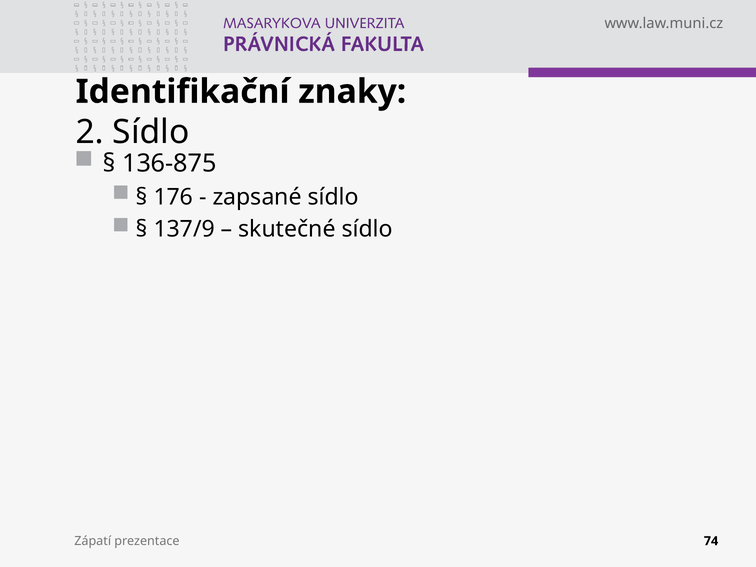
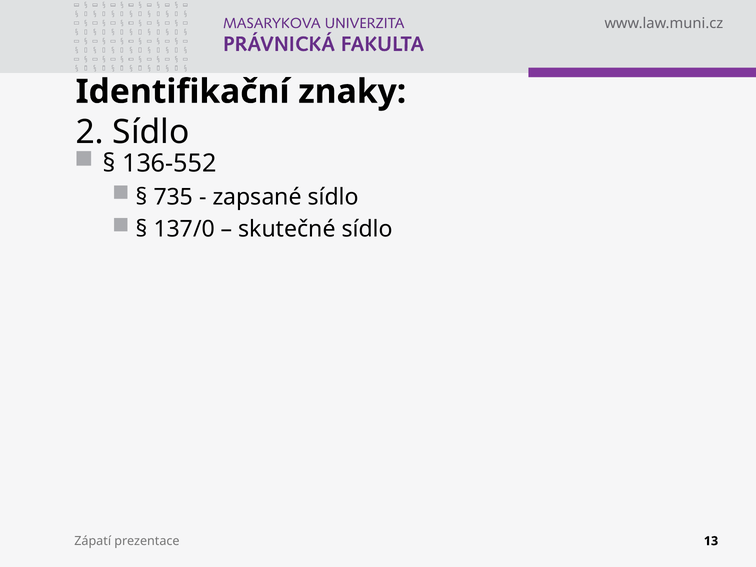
136-875: 136-875 -> 136-552 (169, 164)
176: 176 -> 735 (173, 197)
137/9: 137/9 -> 137/0 (184, 229)
74: 74 -> 13 (711, 541)
